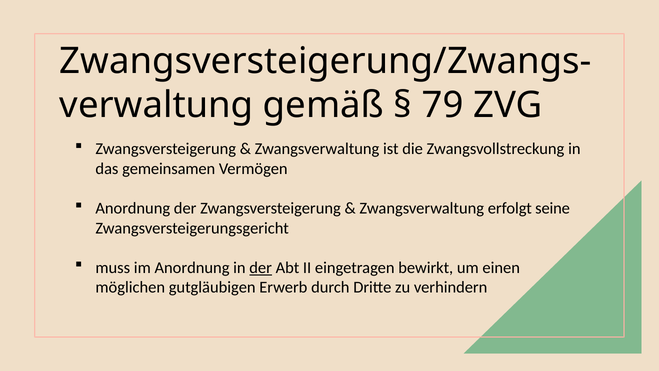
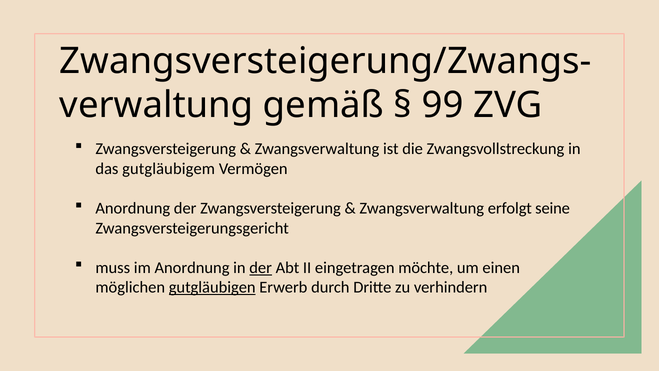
79: 79 -> 99 (443, 105)
gemeinsamen: gemeinsamen -> gutgläubigem (169, 169)
bewirkt: bewirkt -> möchte (426, 267)
gutgläubigen underline: none -> present (212, 287)
